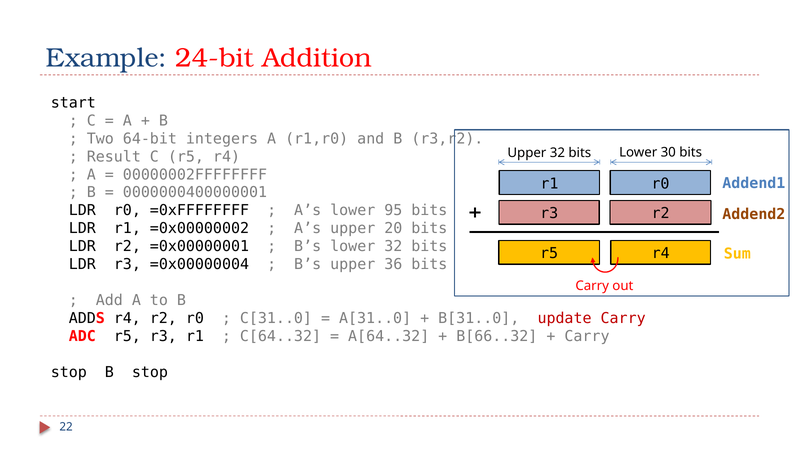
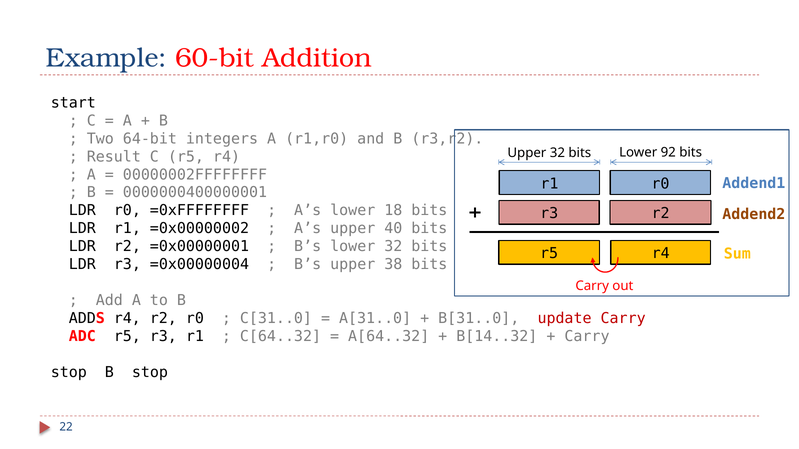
24-bit: 24-bit -> 60-bit (215, 58)
30: 30 -> 92 (668, 152)
95: 95 -> 18 (393, 211)
20: 20 -> 40 (393, 229)
36: 36 -> 38 (393, 265)
B[66..32: B[66..32 -> B[14..32 (497, 337)
